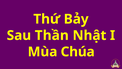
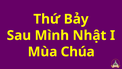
Thần: Thần -> Mình (52, 35)
